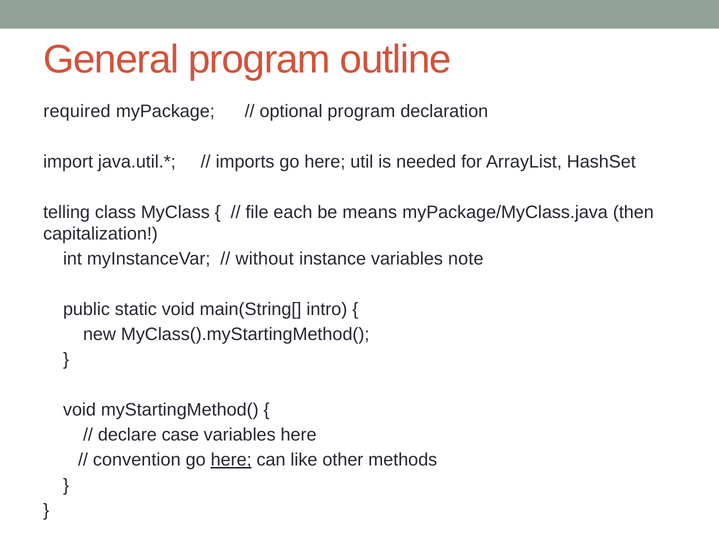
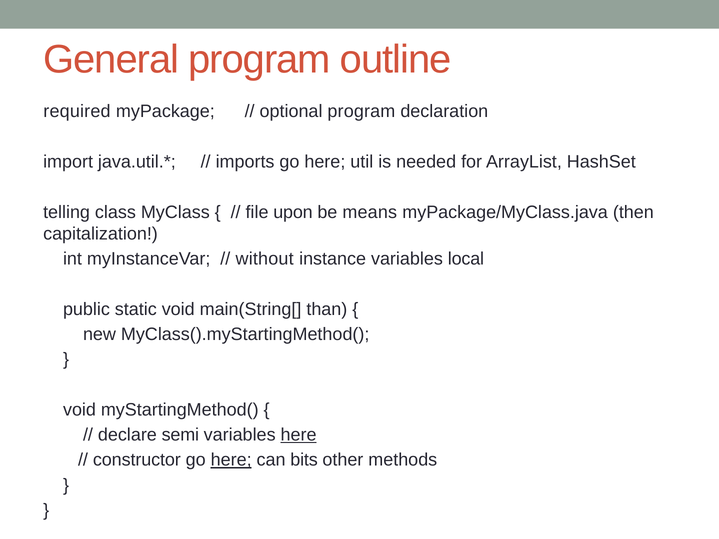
each: each -> upon (293, 212)
note: note -> local (466, 259)
intro: intro -> than (327, 309)
case: case -> semi (180, 435)
here underline: none -> present (299, 435)
convention: convention -> constructor (137, 460)
like: like -> bits (304, 460)
